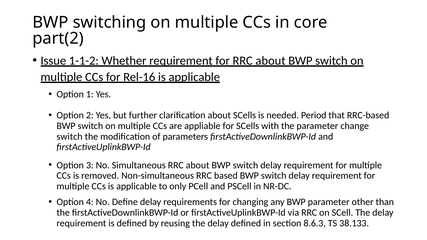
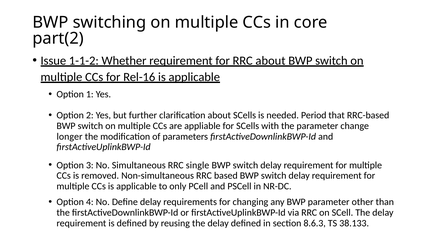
switch: switch -> longer (70, 137)
Simultaneous RRC about: about -> single (198, 165)
